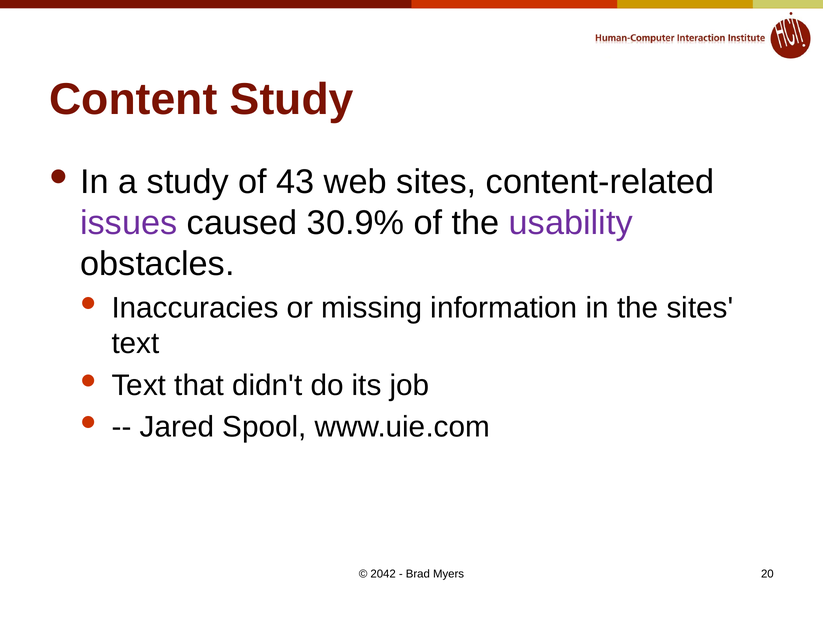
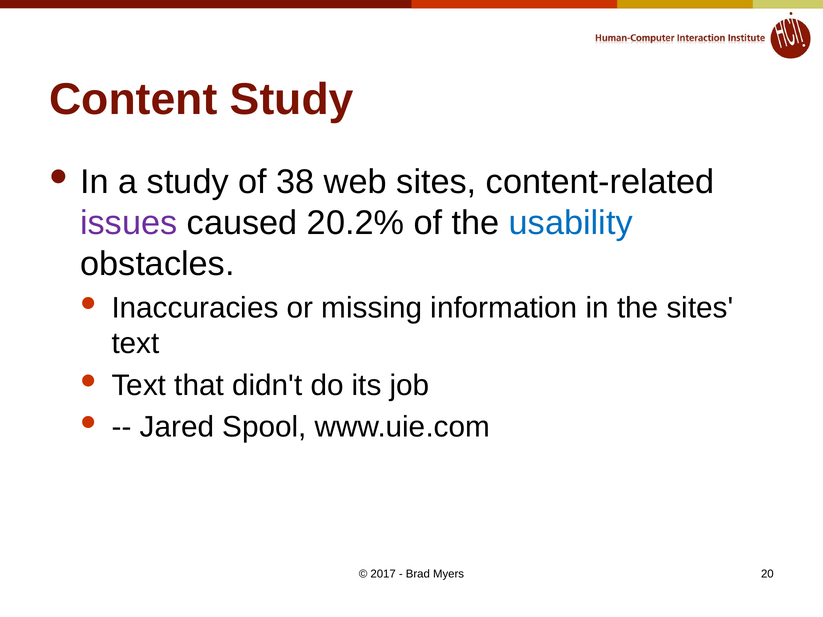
43: 43 -> 38 (295, 182)
30.9%: 30.9% -> 20.2% (356, 223)
usability colour: purple -> blue (571, 223)
2042: 2042 -> 2017 (383, 574)
